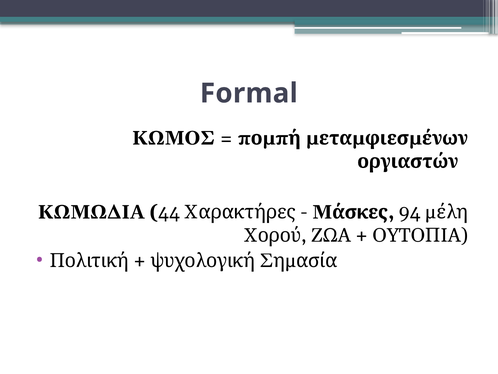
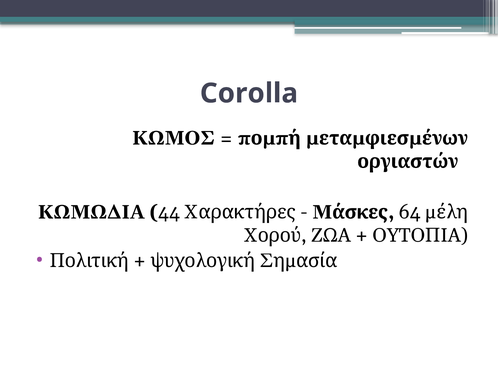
Formal: Formal -> Corolla (249, 93)
94: 94 -> 64 (410, 212)
